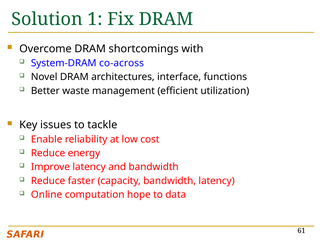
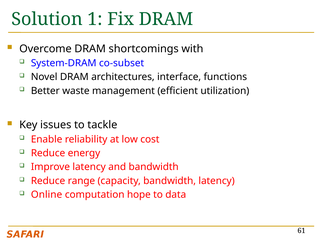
co-across: co-across -> co-subset (122, 63)
faster: faster -> range (81, 181)
